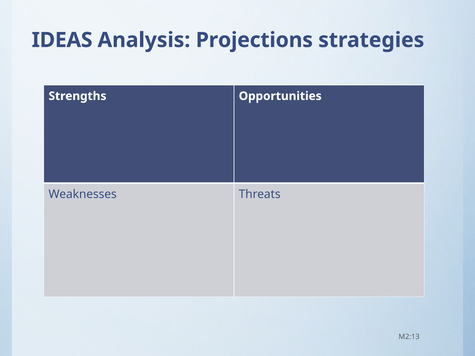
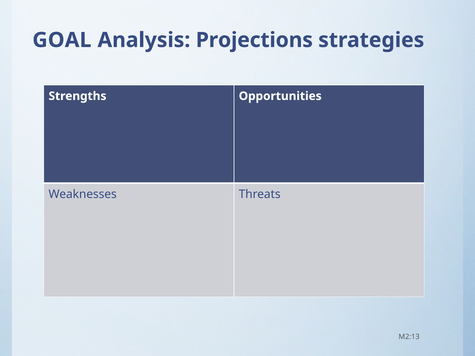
IDEAS: IDEAS -> GOAL (62, 40)
